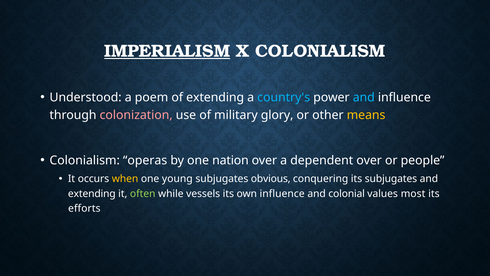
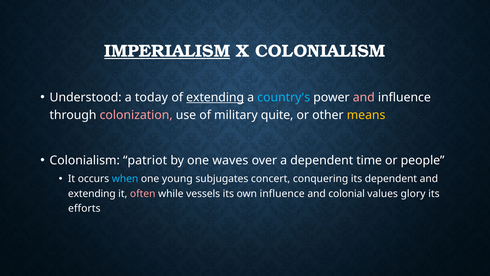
poem: poem -> today (151, 97)
extending underline: none -> present (215, 97)
and colour: light blue -> pink (364, 97)
glory: glory -> quite (277, 115)
operas: operas -> patriot (145, 160)
nation: nation -> waves (230, 160)
dependent over: over -> time (369, 160)
when colour: yellow -> light blue (125, 179)
obvious: obvious -> concert (271, 179)
its subjugates: subjugates -> dependent (391, 179)
often colour: light green -> pink (143, 193)
most: most -> glory (413, 193)
